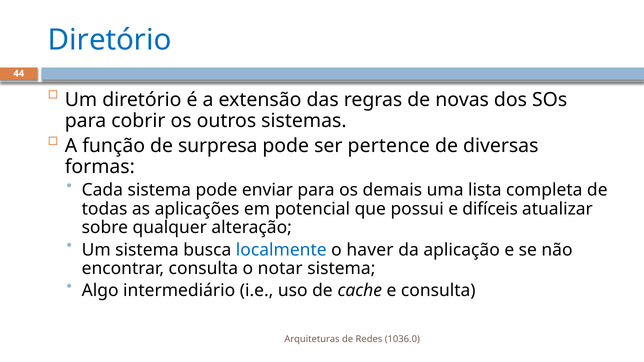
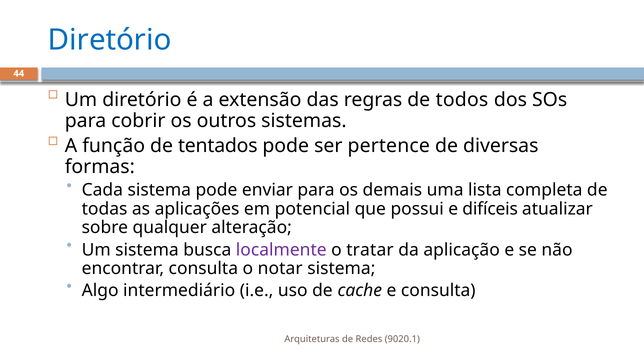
novas: novas -> todos (462, 100)
surpresa: surpresa -> tentados (218, 146)
localmente colour: blue -> purple (281, 250)
haver: haver -> tratar (370, 250)
1036.0: 1036.0 -> 9020.1 (402, 340)
